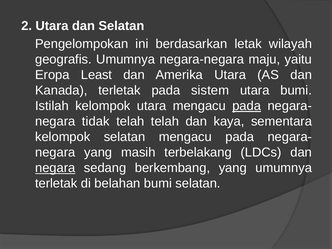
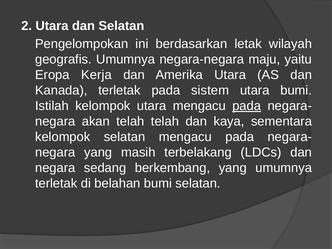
Least: Least -> Kerja (96, 75)
tidak: tidak -> akan (96, 121)
negara underline: present -> none (55, 168)
